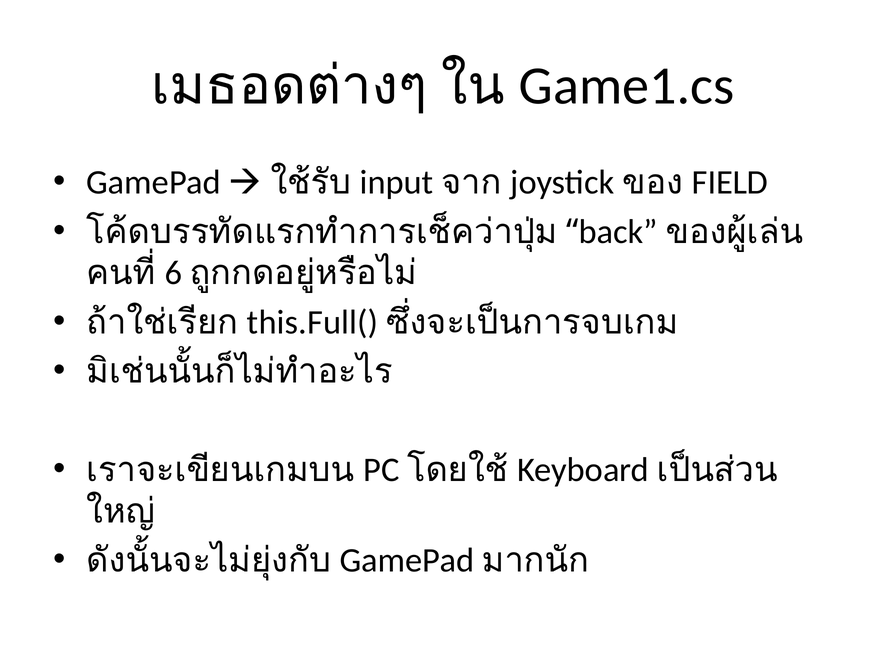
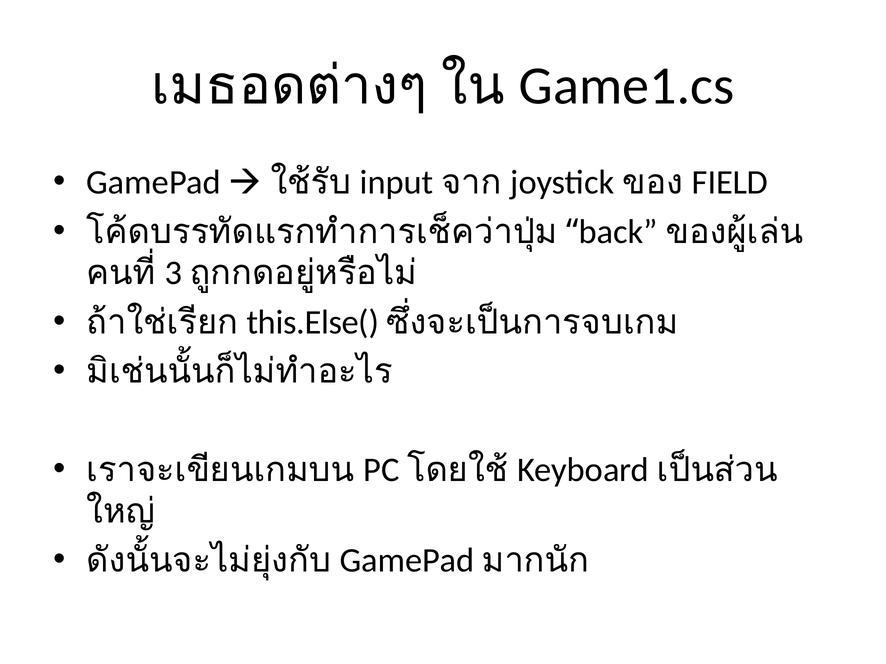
6: 6 -> 3 (173, 273)
this.Full(: this.Full( -> this.Else( (313, 322)
